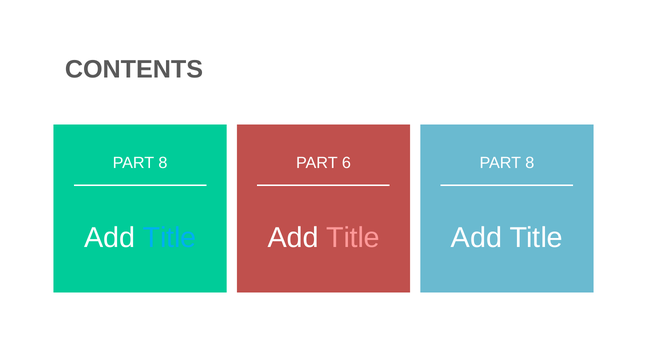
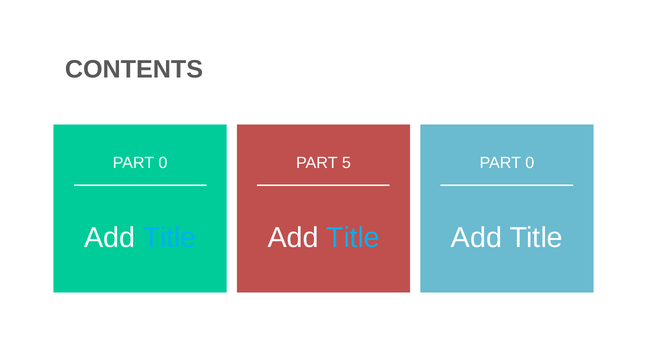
8: 8 -> 0 (163, 163)
6: 6 -> 5 (346, 163)
8: 8 -> 0 (530, 163)
Title colour: pink -> light blue (353, 238)
